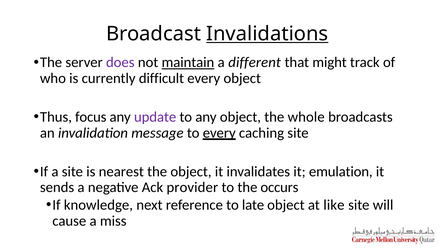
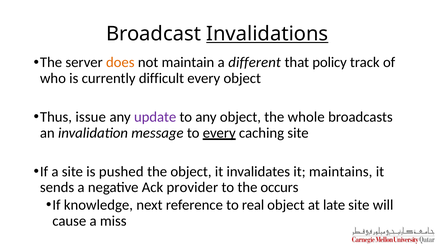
does colour: purple -> orange (120, 62)
maintain underline: present -> none (188, 62)
might: might -> policy (330, 62)
focus: focus -> issue (91, 117)
nearest: nearest -> pushed (121, 172)
emulation: emulation -> maintains (341, 172)
late: late -> real (253, 205)
like: like -> late (334, 205)
